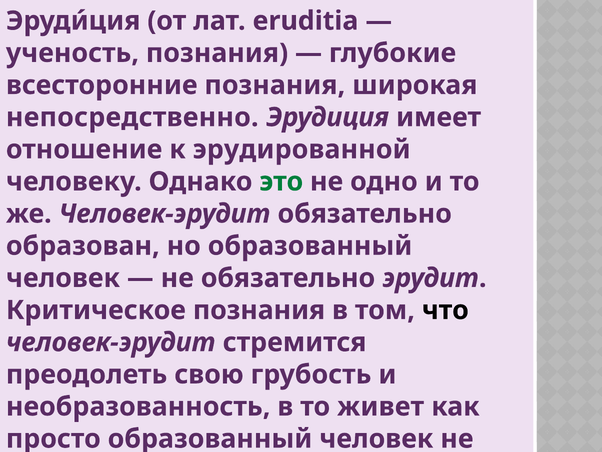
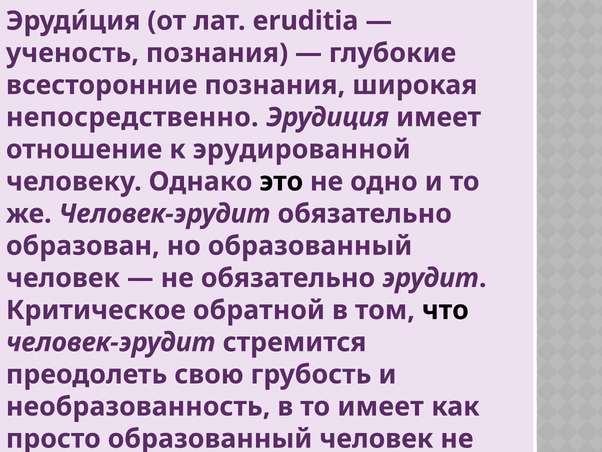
это colour: green -> black (281, 181)
Критическое познания: познания -> обратной (259, 310)
то живет: живет -> имеет (381, 406)
